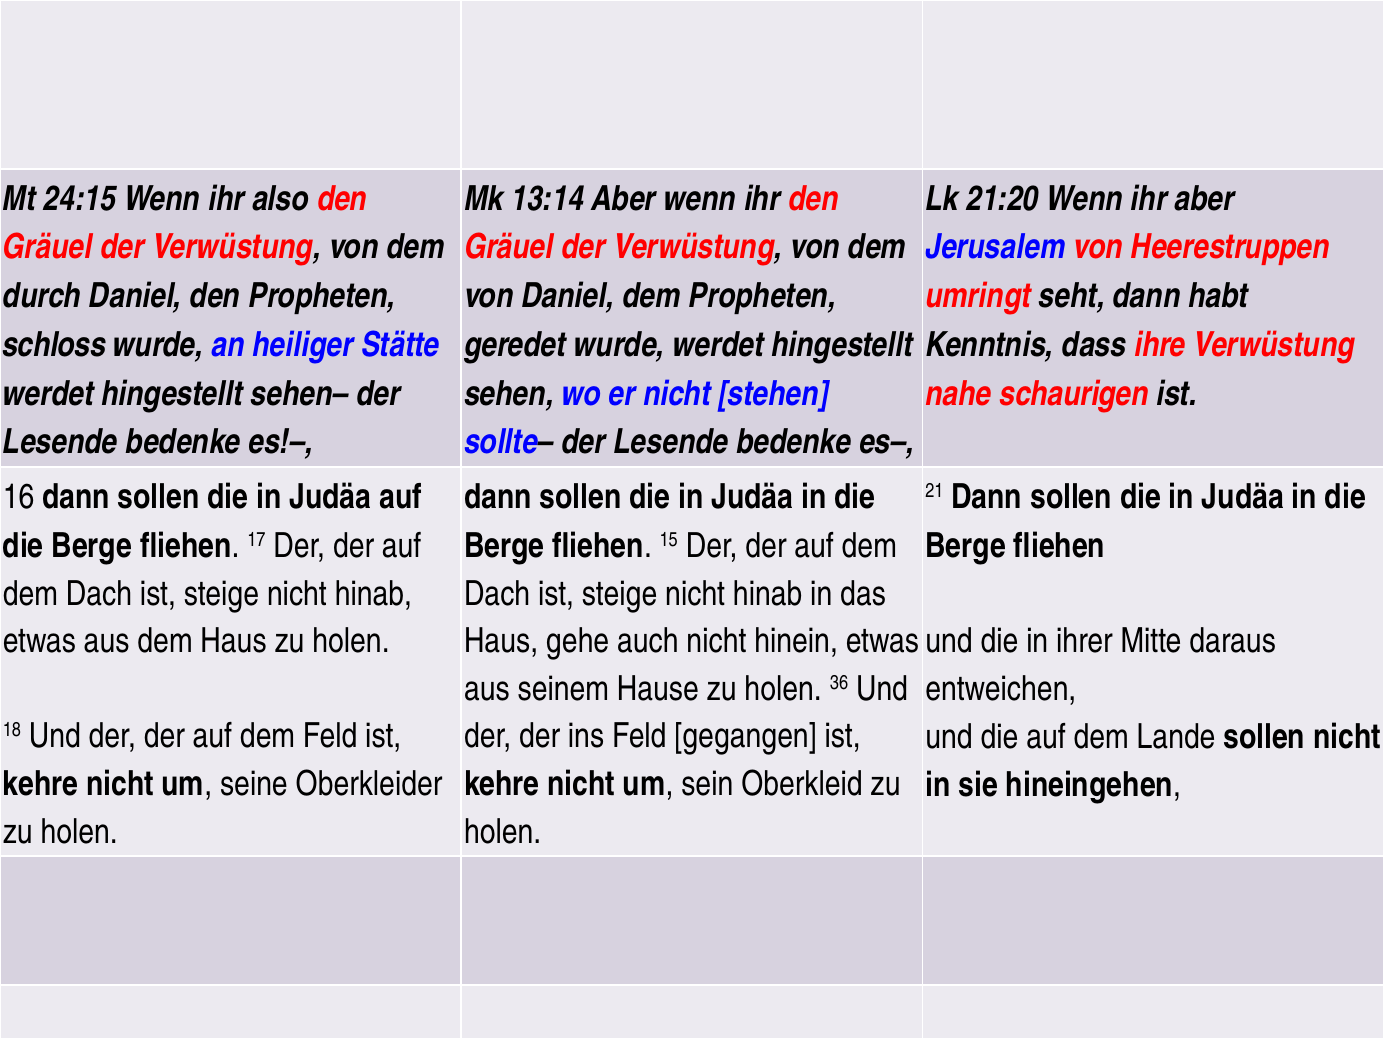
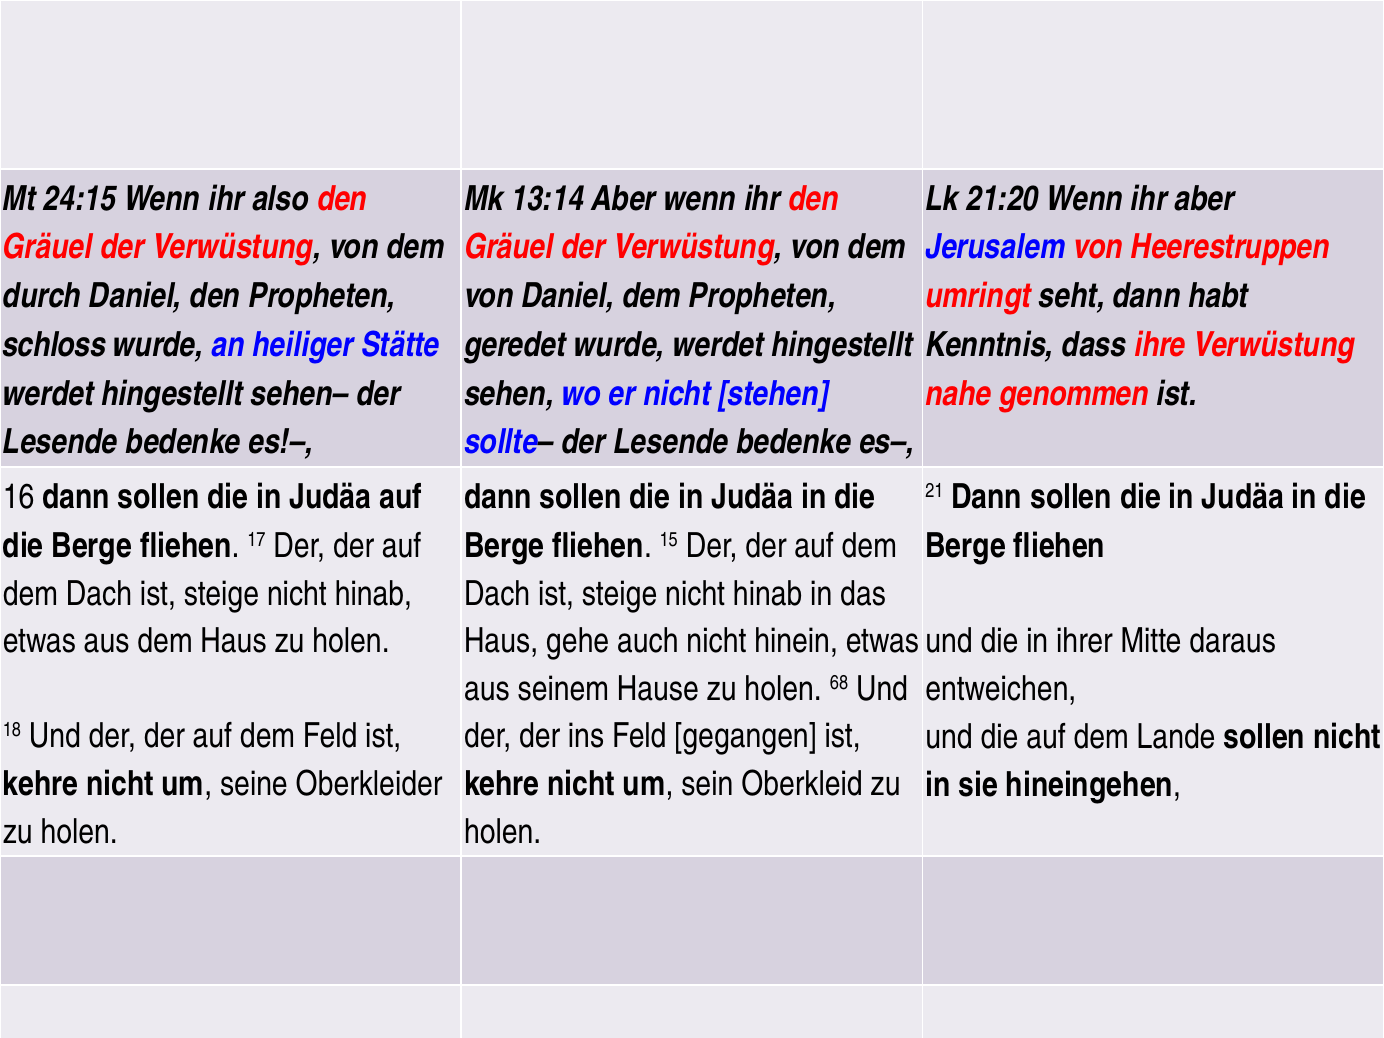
schaurigen: schaurigen -> genommen (1074, 394)
36: 36 -> 68 (839, 683)
